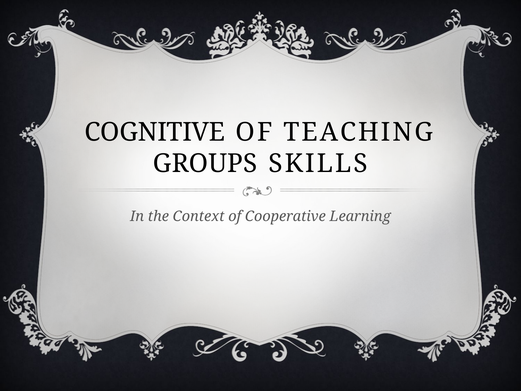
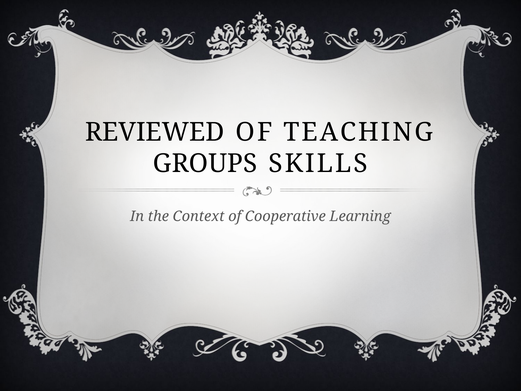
COGNITIVE: COGNITIVE -> REVIEWED (155, 132)
